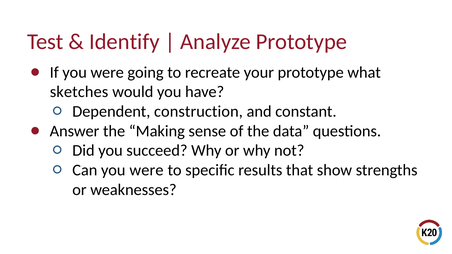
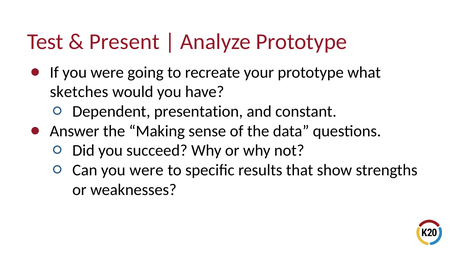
Identify: Identify -> Present (124, 42)
construction: construction -> presentation (199, 112)
